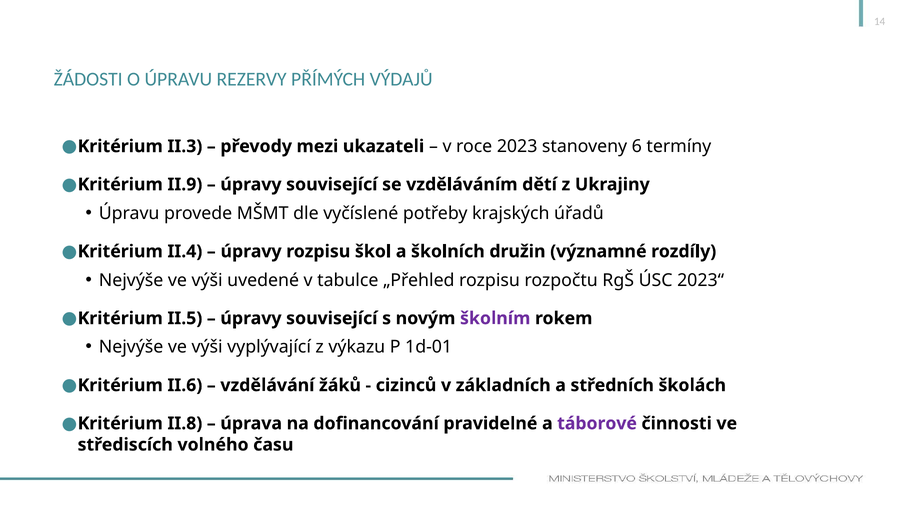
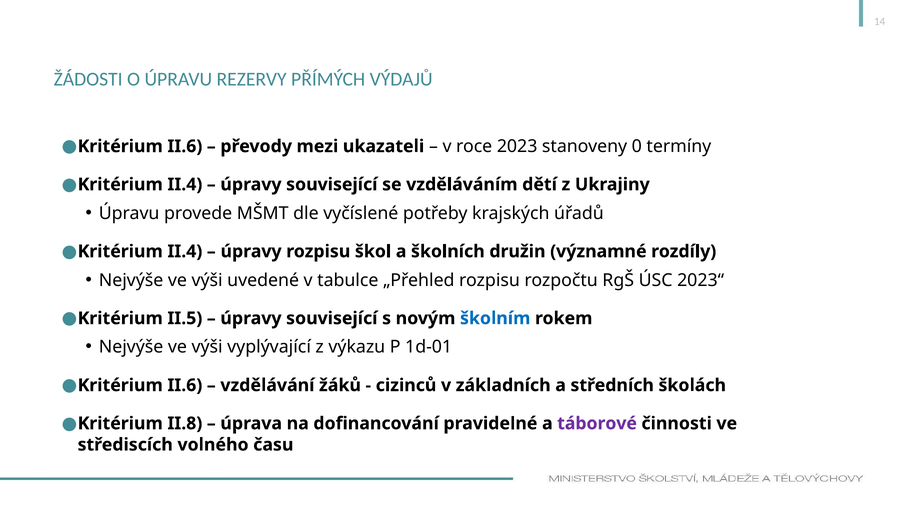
II.3: II.3 -> II.6 (185, 146)
6: 6 -> 0 (637, 146)
II.9: II.9 -> II.4 (185, 185)
školním colour: purple -> blue (495, 318)
